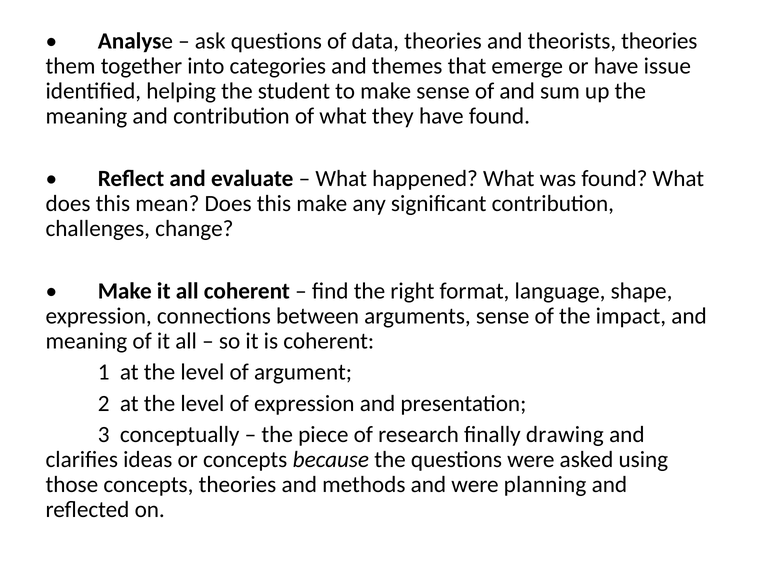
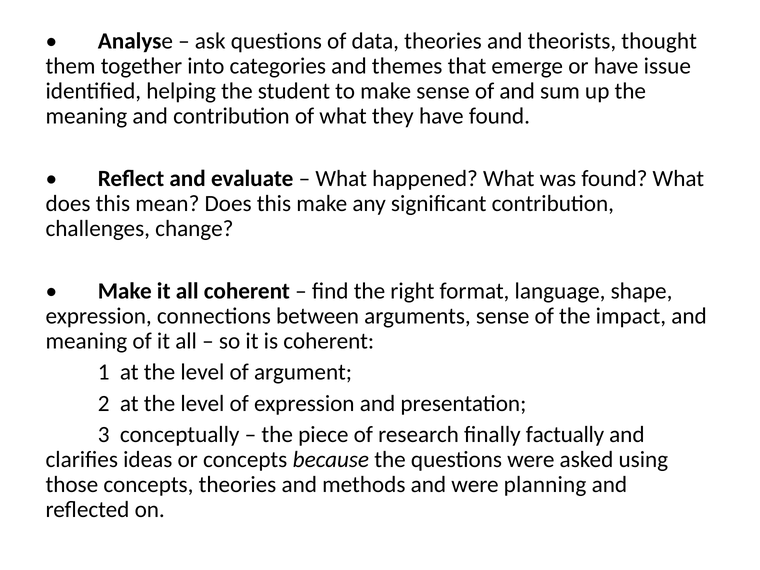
theorists theories: theories -> thought (659, 41)
drawing: drawing -> factually (565, 435)
